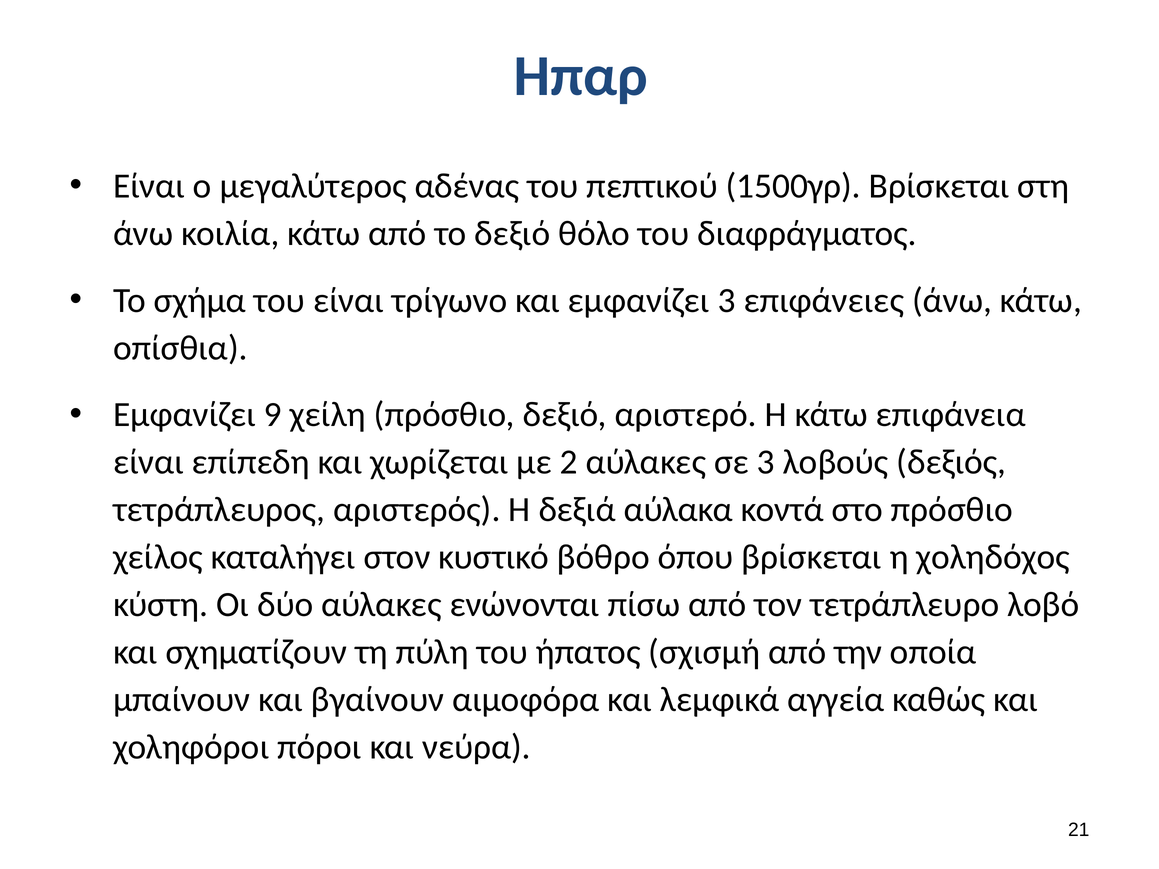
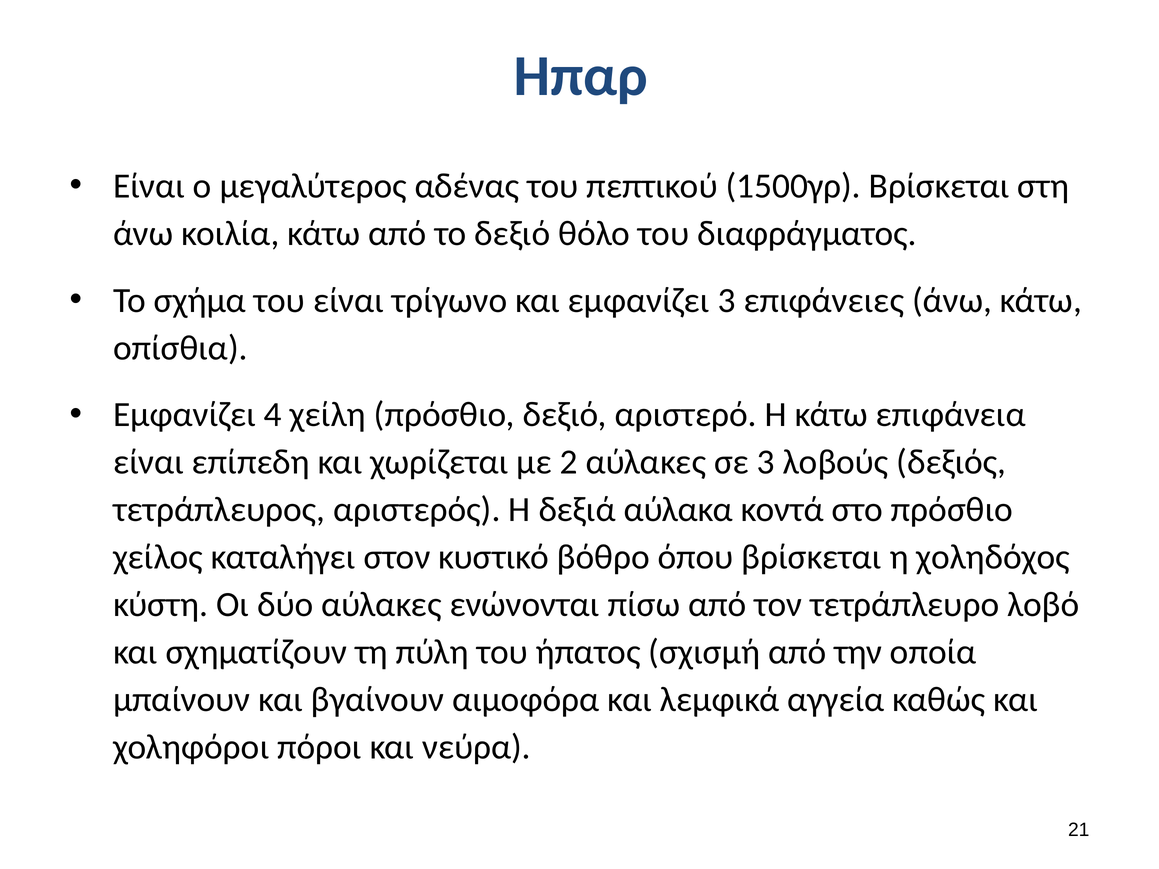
9: 9 -> 4 (273, 415)
